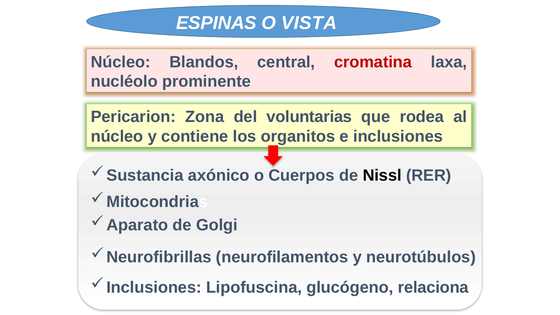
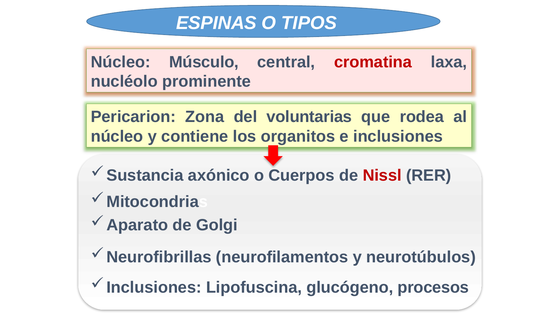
VISTA: VISTA -> TIPOS (309, 23)
Blandos: Blandos -> Músculo (204, 62)
Nissl colour: black -> red (382, 176)
relaciona: relaciona -> procesos (433, 287)
